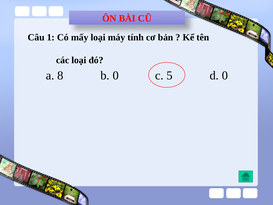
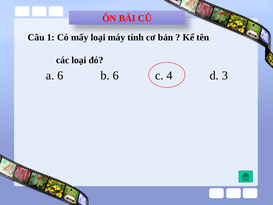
a 8: 8 -> 6 (60, 75)
b 0: 0 -> 6 (116, 75)
5: 5 -> 4 (170, 75)
d 0: 0 -> 3 (225, 75)
